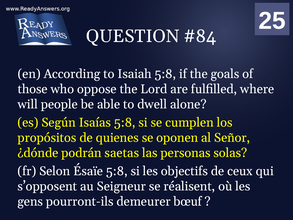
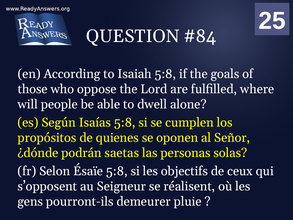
bœuf: bœuf -> pluie (188, 201)
